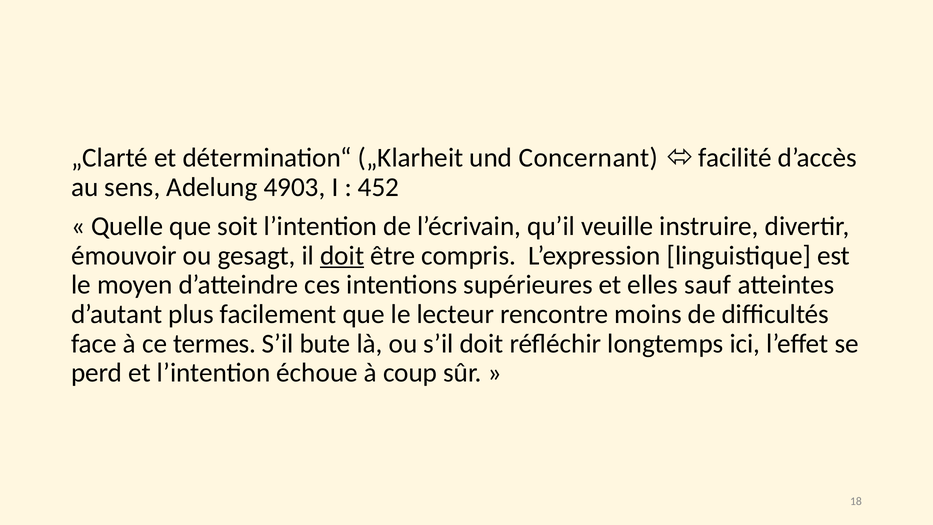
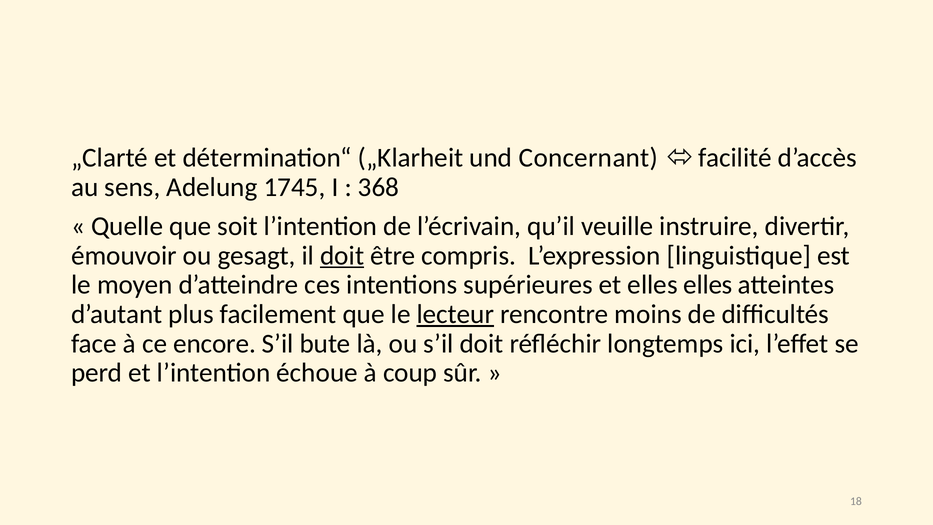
4903: 4903 -> 1745 (294, 187)
452: 452 -> 368 (379, 187)
elles sauf: sauf -> elles (708, 285)
lecteur underline: none -> present (455, 314)
termes: termes -> encore (215, 343)
